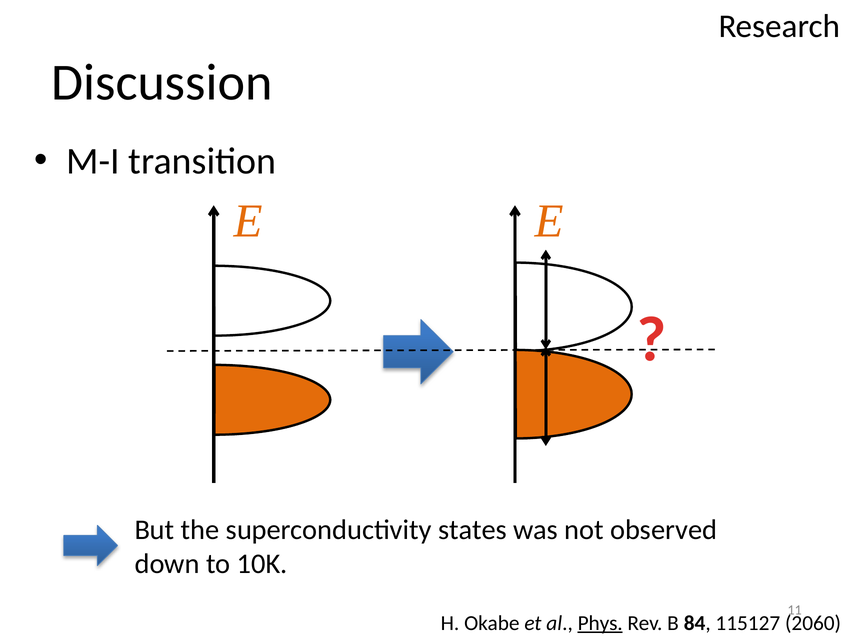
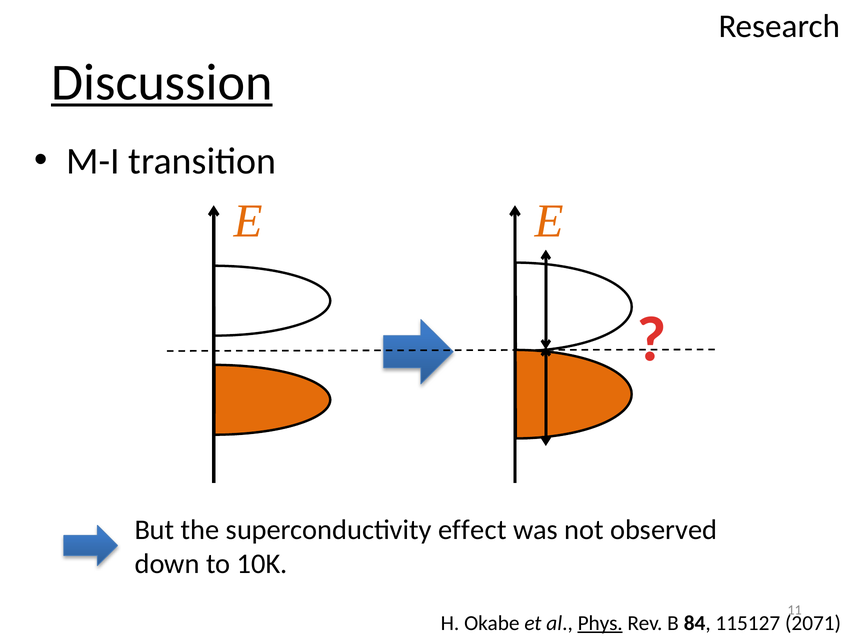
Discussion underline: none -> present (162, 83)
states: states -> effect (472, 531)
2060: 2060 -> 2071 (813, 624)
